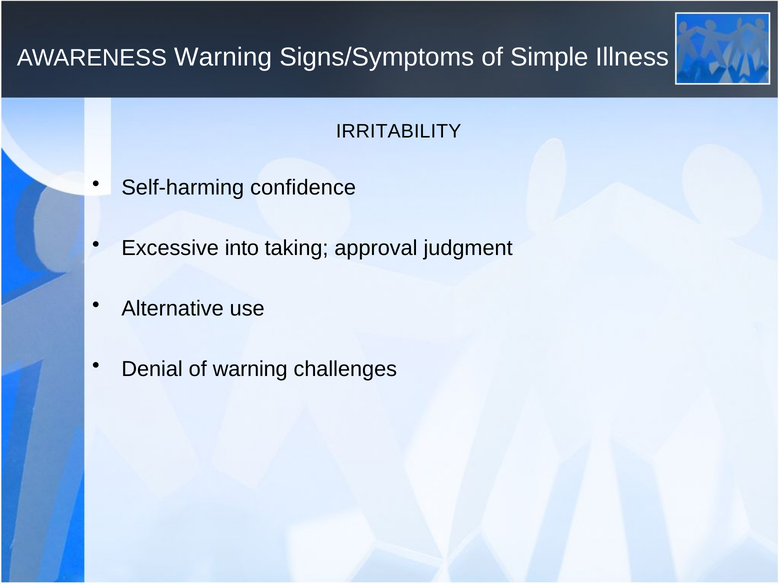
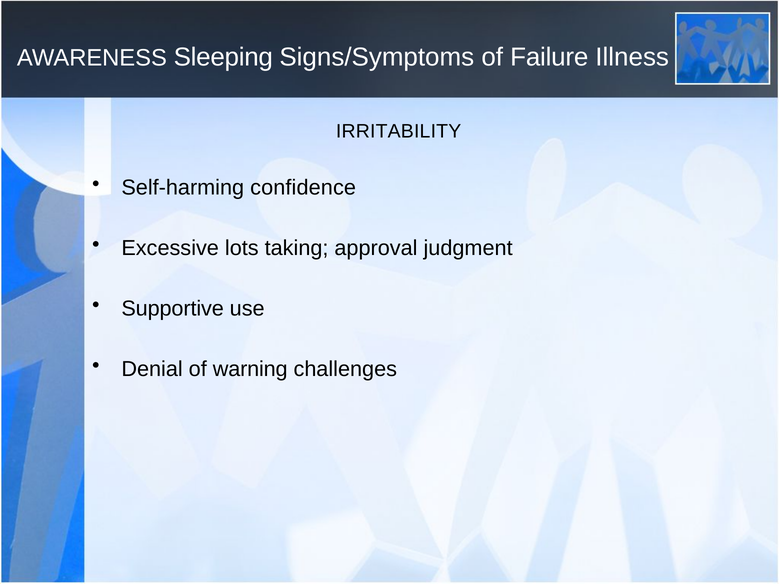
AWARENESS Warning: Warning -> Sleeping (223, 57)
Simple: Simple -> Failure (549, 57)
into: into -> lots (242, 248)
Alternative: Alternative -> Supportive (173, 309)
